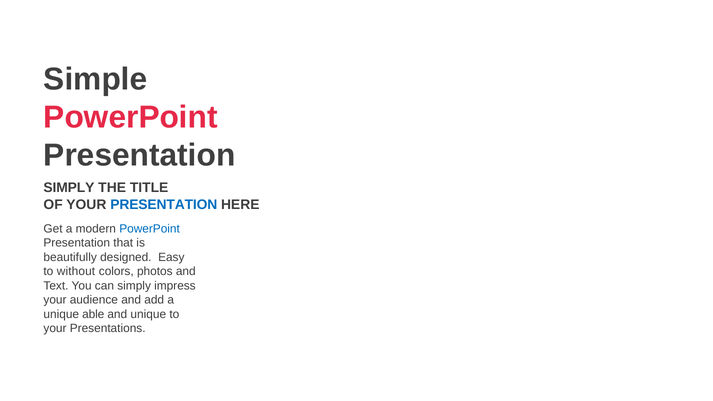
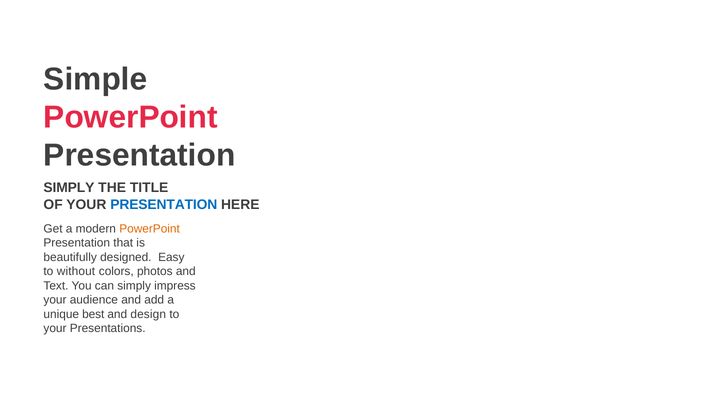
PowerPoint colour: blue -> orange (150, 229)
able: able -> best (93, 314)
and unique: unique -> design (148, 314)
